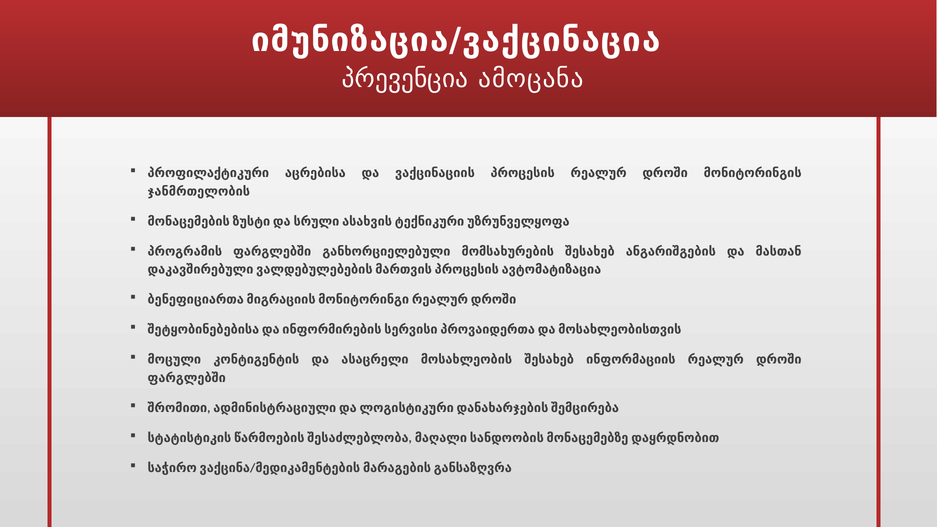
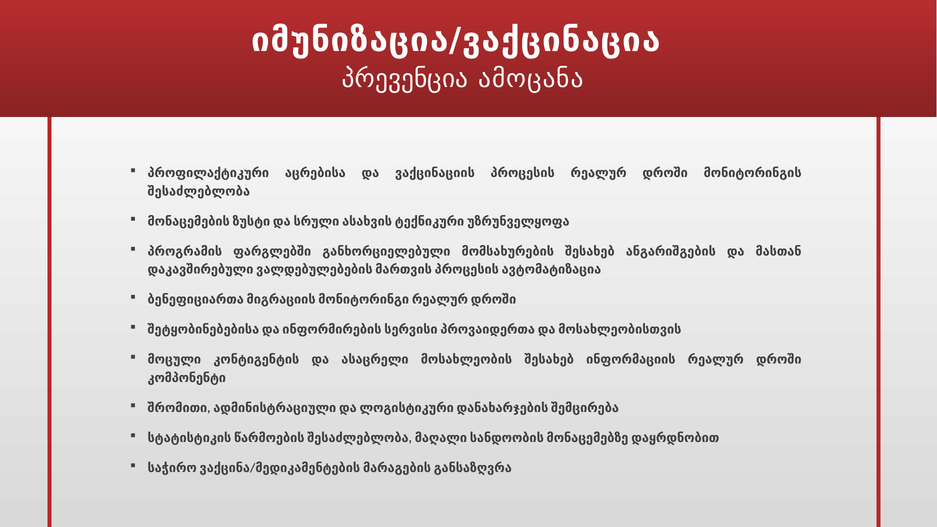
ჯანმრთელობის: ჯანმრთელობის -> შესაძლებლობა (199, 191)
ფარგლებში: ფარგლებში -> კომპონენტი (187, 378)
